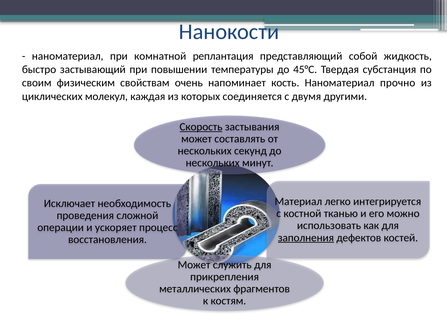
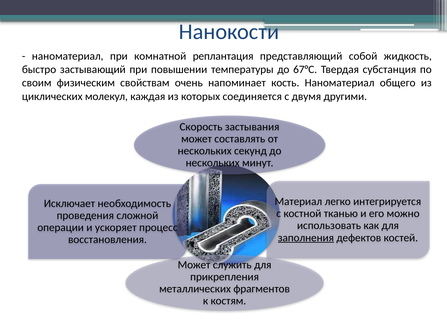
45°C: 45°C -> 67°C (305, 70)
прочно: прочно -> общего (398, 83)
Скорость underline: present -> none (201, 127)
